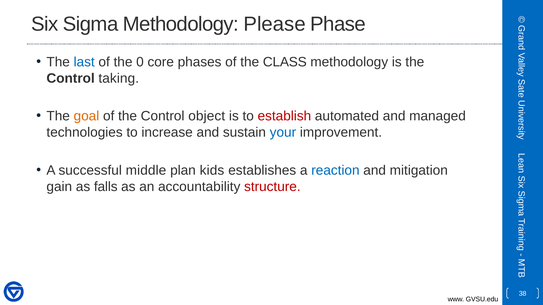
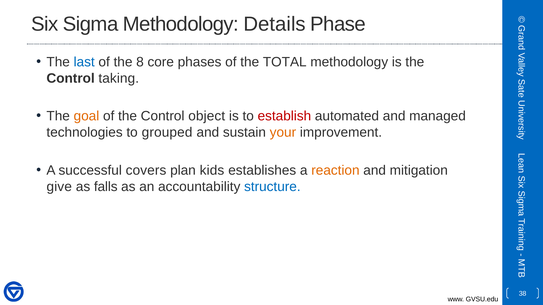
Please: Please -> Details (275, 24)
0: 0 -> 8 (140, 62)
CLASS: CLASS -> TOTAL (285, 62)
increase: increase -> grouped (167, 133)
your colour: blue -> orange (283, 133)
middle: middle -> covers (146, 171)
reaction colour: blue -> orange (335, 171)
gain: gain -> give (59, 187)
structure colour: red -> blue (272, 187)
